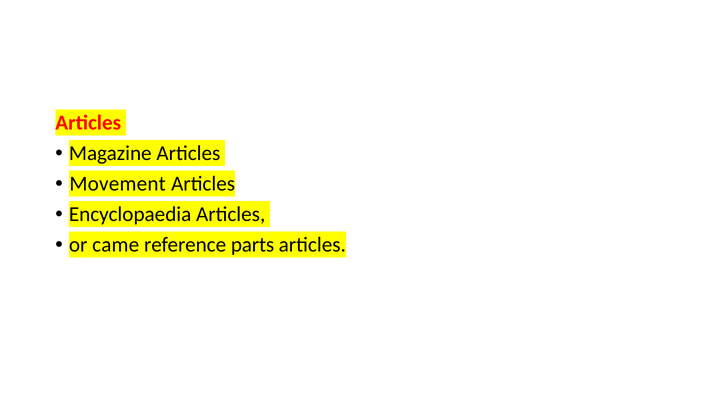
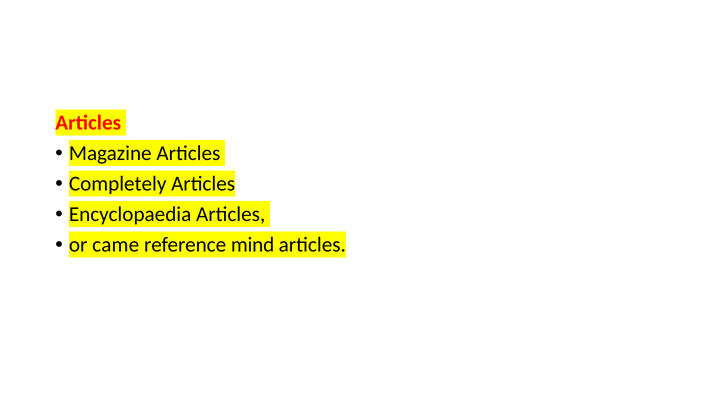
Movement: Movement -> Completely (118, 184)
parts: parts -> mind (253, 245)
